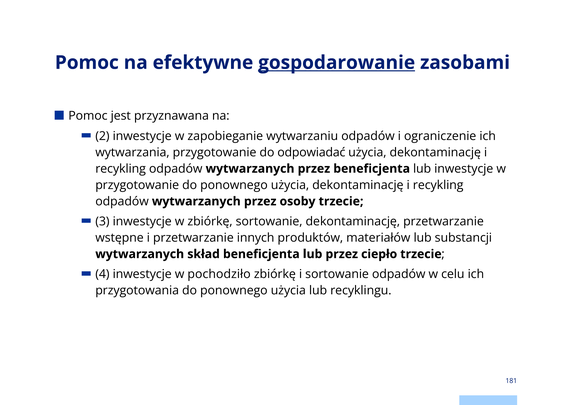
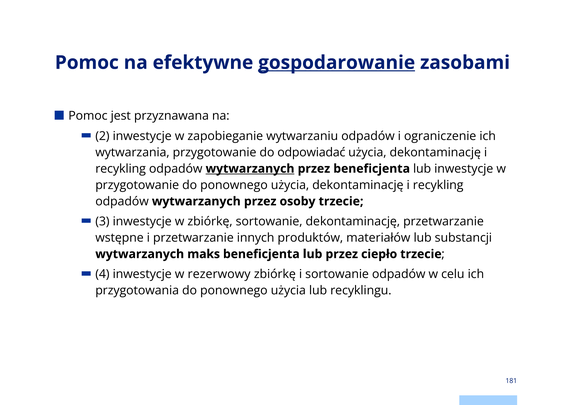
wytwarzanych underline: none -> present (250, 168)
skład: skład -> maks (204, 254)
pochodziło: pochodziło -> rezerwowy (219, 274)
